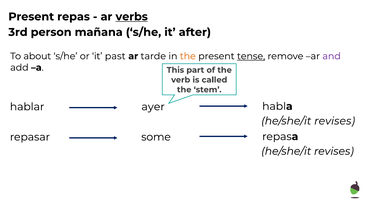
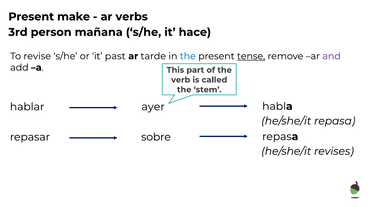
repas: repas -> make (74, 17)
verbs underline: present -> none (132, 17)
after: after -> hace (195, 32)
about: about -> revise (37, 56)
the colour: orange -> blue (188, 56)
revises: revises -> repasa (335, 121)
some: some -> sobre (156, 137)
